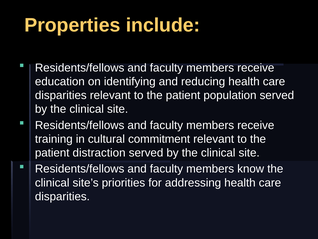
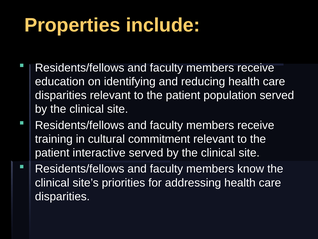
distraction: distraction -> interactive (99, 153)
